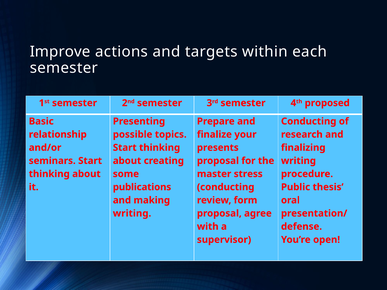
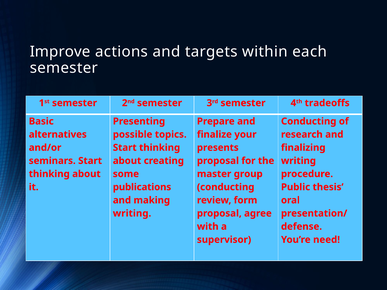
proposed: proposed -> tradeoffs (327, 103)
relationship: relationship -> alternatives (58, 135)
stress: stress -> group (248, 174)
open: open -> need (327, 240)
